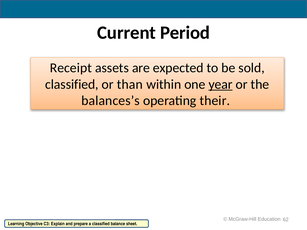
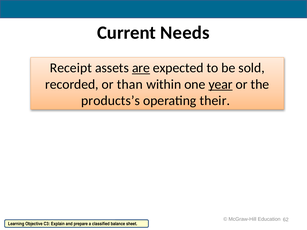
Period: Period -> Needs (185, 33)
are underline: none -> present (141, 68)
classified: classified -> recorded (72, 84)
balances’s: balances’s -> products’s (111, 101)
